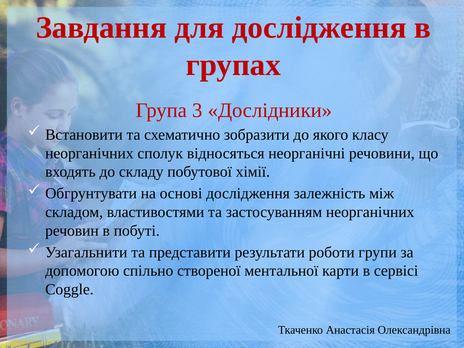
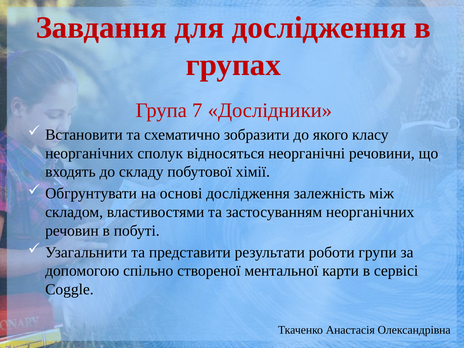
3: 3 -> 7 (197, 110)
